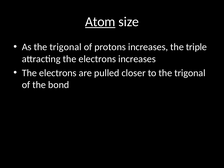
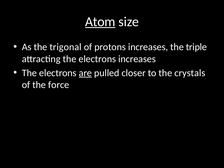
are underline: none -> present (85, 73)
to the trigonal: trigonal -> crystals (190, 73)
bond: bond -> force (59, 85)
